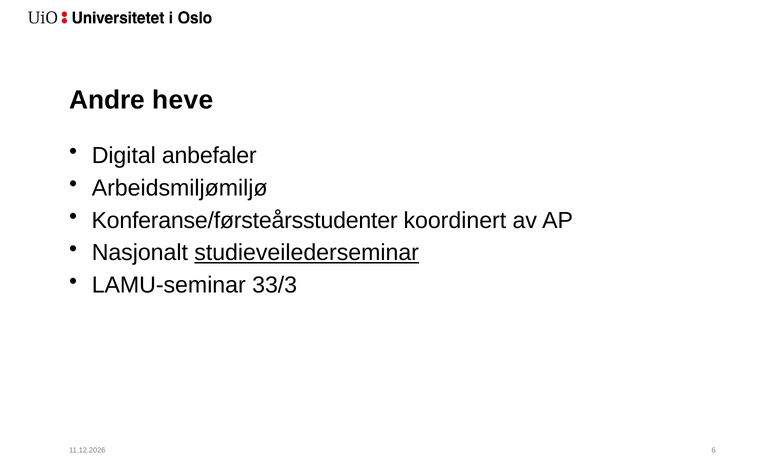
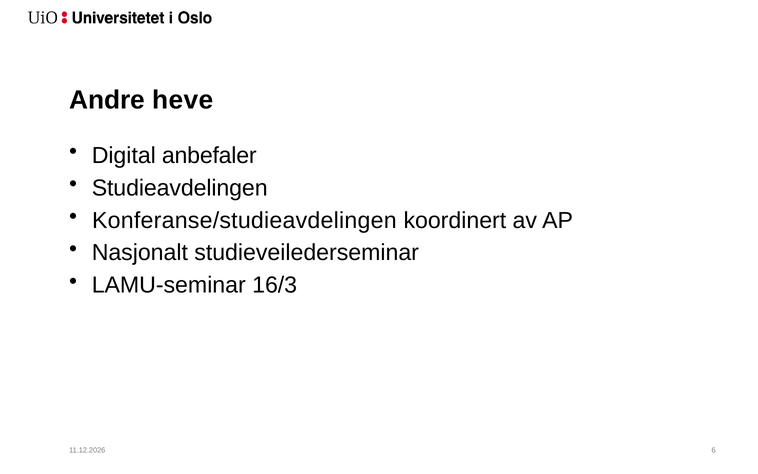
Arbeidsmiljømiljø: Arbeidsmiljømiljø -> Studieavdelingen (180, 188)
Konferanse/førsteårsstudenter: Konferanse/førsteårsstudenter -> Konferanse/studieavdelingen (244, 220)
studieveilederseminar underline: present -> none (307, 253)
33/3: 33/3 -> 16/3 (275, 285)
